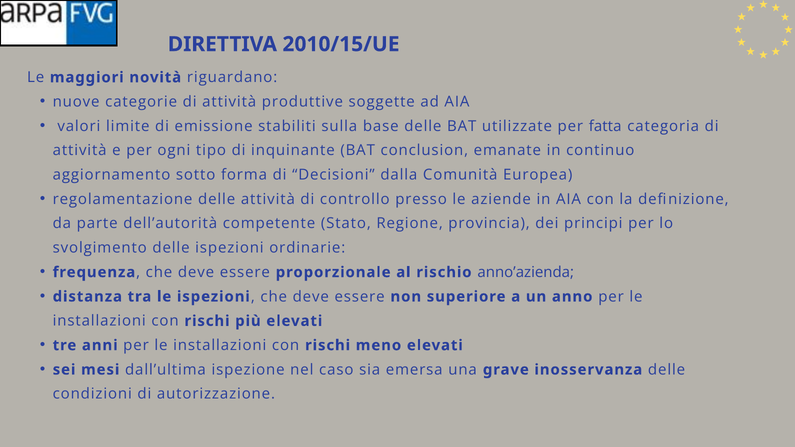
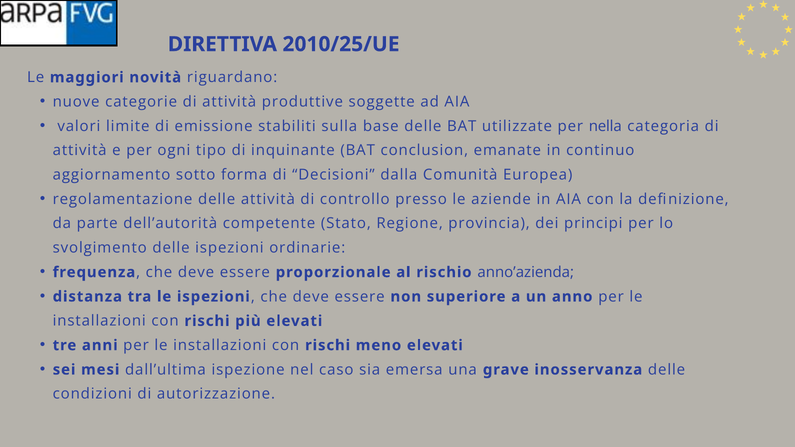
2010/15/UE: 2010/15/UE -> 2010/25/UE (341, 44)
fatta: fatta -> nella (605, 126)
